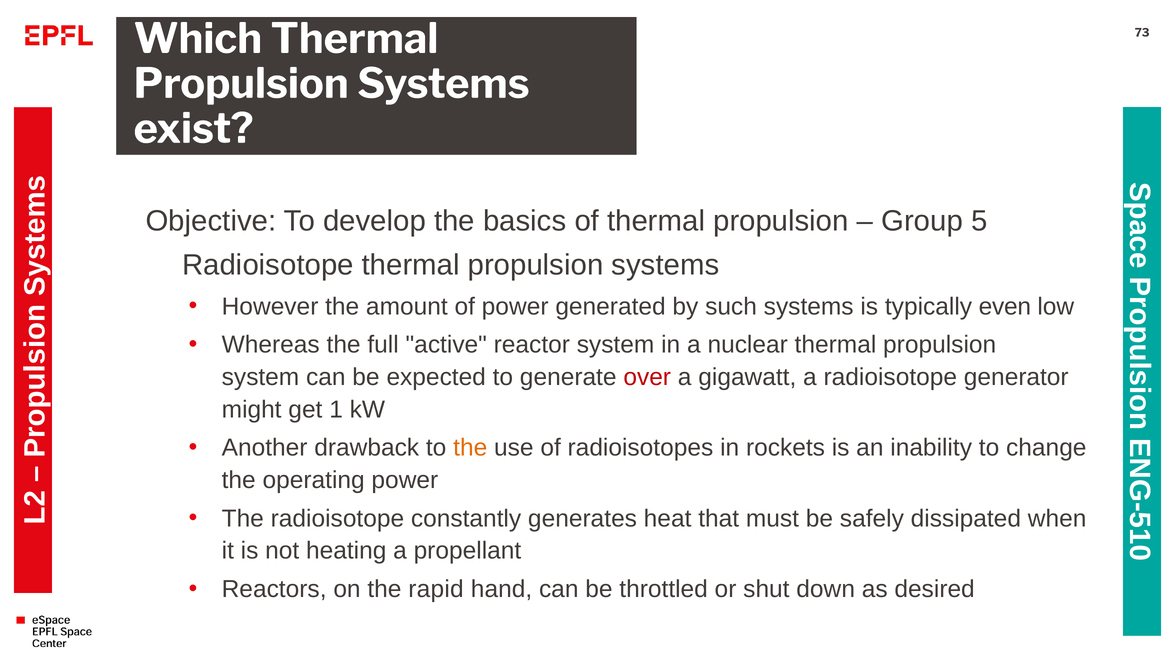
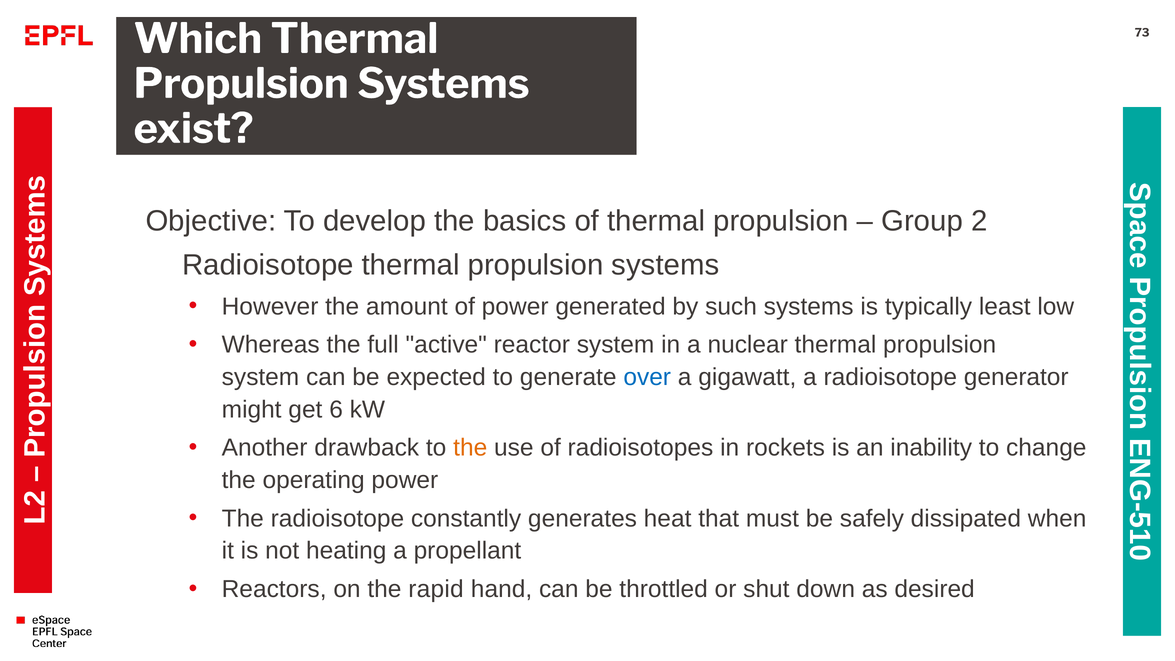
Group 5: 5 -> 2 (979, 221)
even: even -> least (1005, 306)
over colour: red -> blue (647, 377)
get 1: 1 -> 6 (336, 409)
